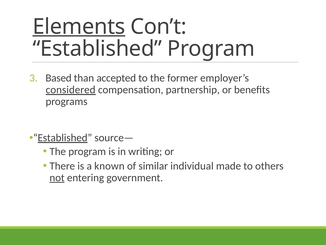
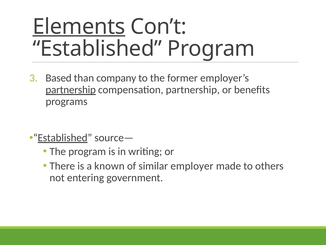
accepted: accepted -> company (116, 78)
considered: considered -> partnership (71, 90)
individual: individual -> employer (192, 166)
not underline: present -> none (57, 177)
